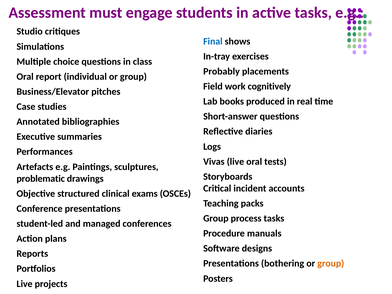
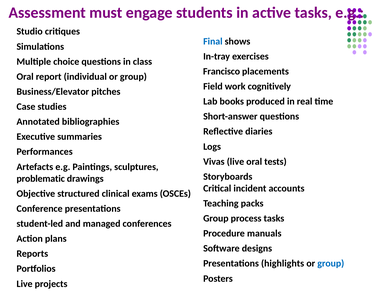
Probably: Probably -> Francisco (222, 71)
bothering: bothering -> highlights (283, 264)
group colour: orange -> blue (331, 264)
